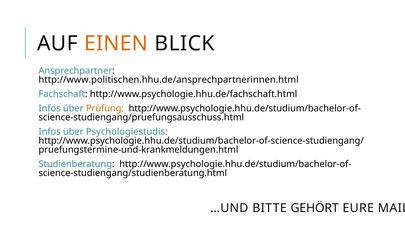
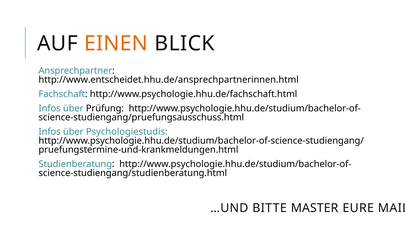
http://www.politischen.hhu.de/ansprechpartnerinnen.html: http://www.politischen.hhu.de/ansprechpartnerinnen.html -> http://www.entscheidet.hhu.de/ansprechpartnerinnen.html (169, 80)
Prüfung colour: orange -> black (105, 108)
GEHÖRT: GEHÖRT -> MASTER (315, 208)
